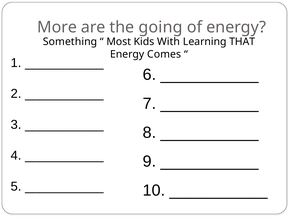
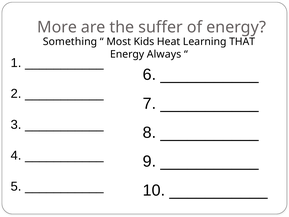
going: going -> suffer (161, 27)
With: With -> Heat (169, 42)
Comes: Comes -> Always (164, 54)
